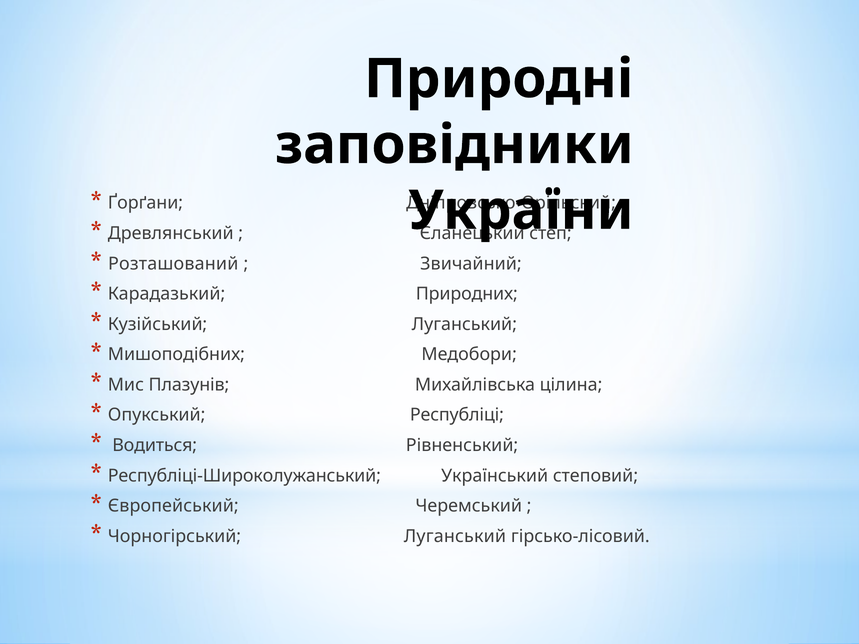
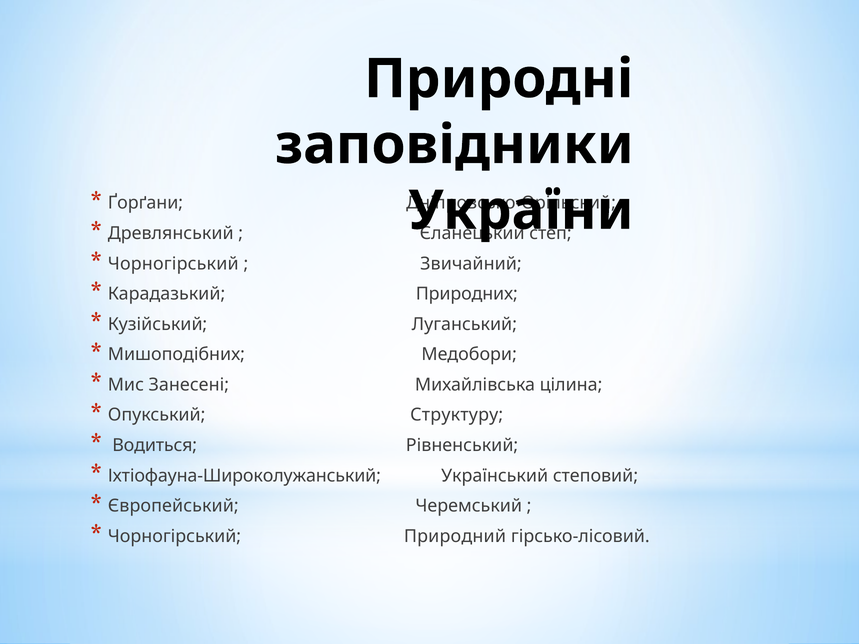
Розташований: Розташований -> Чорногірський (173, 264)
Плазунів: Плазунів -> Занесені (189, 385)
Республіці: Республіці -> Структуру (457, 415)
Республіці-Широколужанський: Республіці-Широколужанський -> Іхтіофауна-Широколужанський (244, 476)
Чорногірський Луганський: Луганський -> Природний (455, 536)
